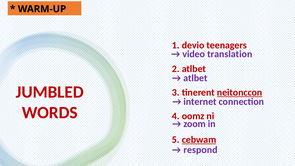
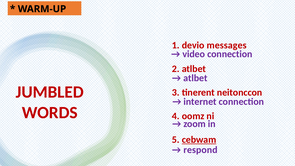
teenagers: teenagers -> messages (227, 45)
video translation: translation -> connection (230, 54)
neitonccon underline: present -> none (240, 92)
